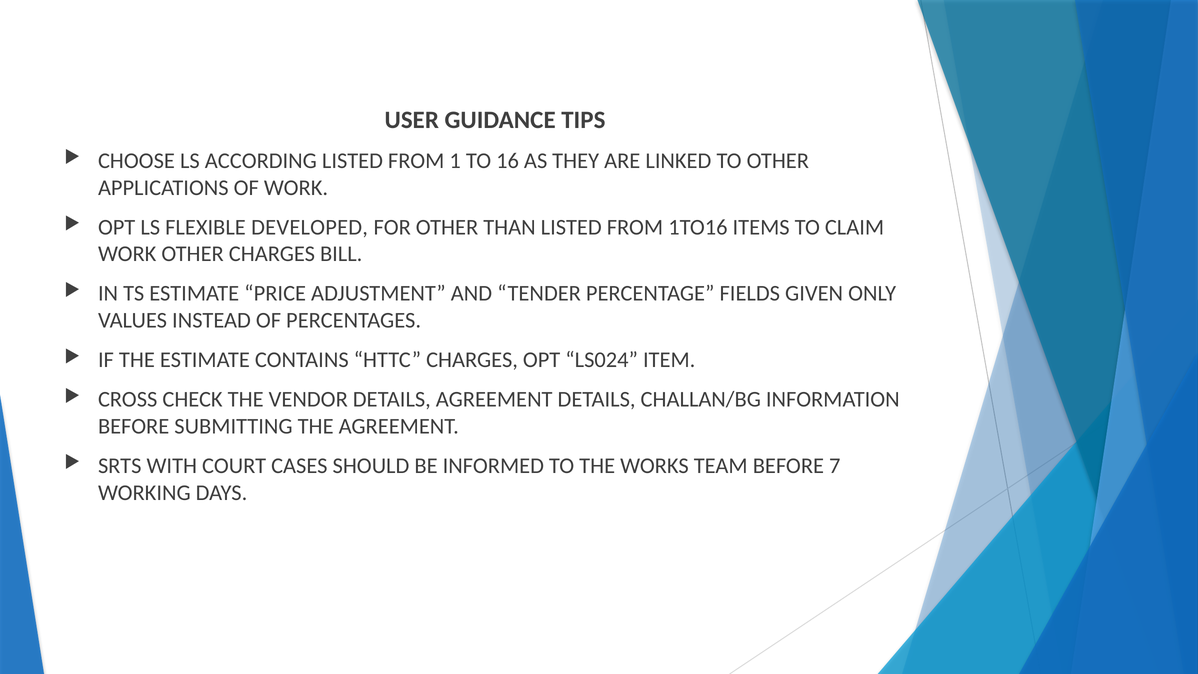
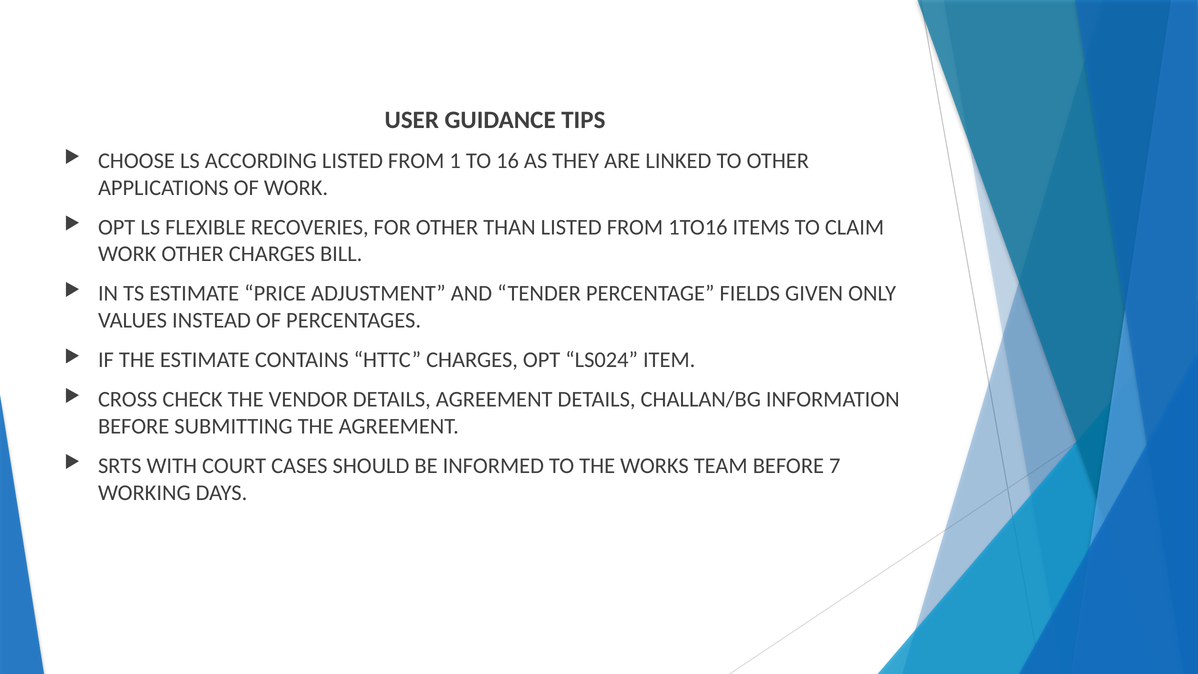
DEVELOPED: DEVELOPED -> RECOVERIES (310, 227)
